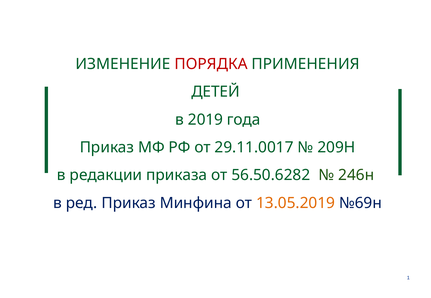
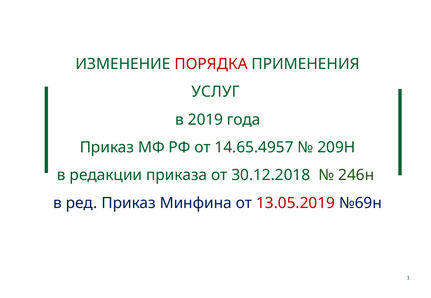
ДЕТЕЙ: ДЕТЕЙ -> УСЛУГ (215, 92)
29.11.0017: 29.11.0017 -> 14.65.4957 (254, 148)
56.50.6282: 56.50.6282 -> 30.12.2018 (271, 175)
13.05.2019 colour: orange -> red (296, 203)
